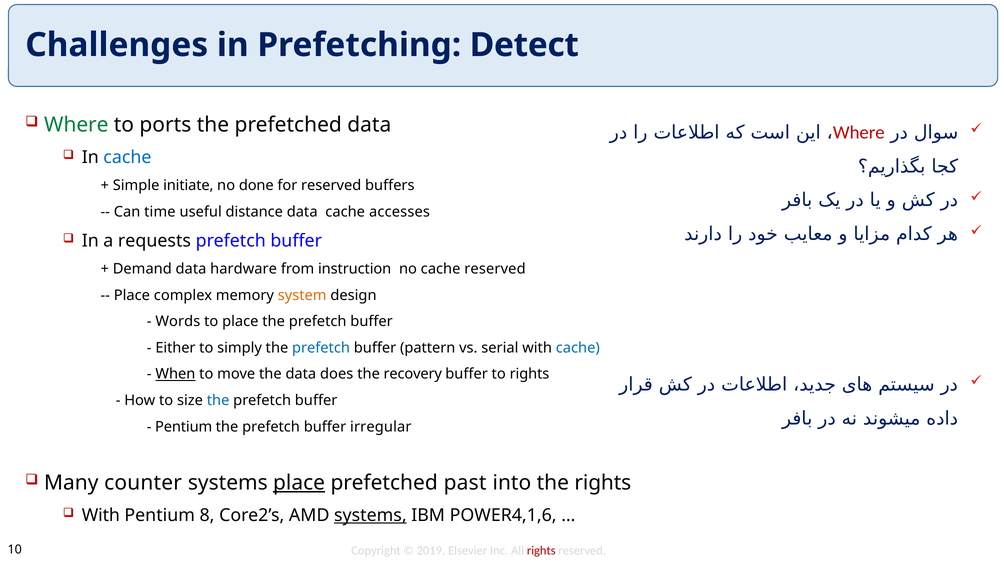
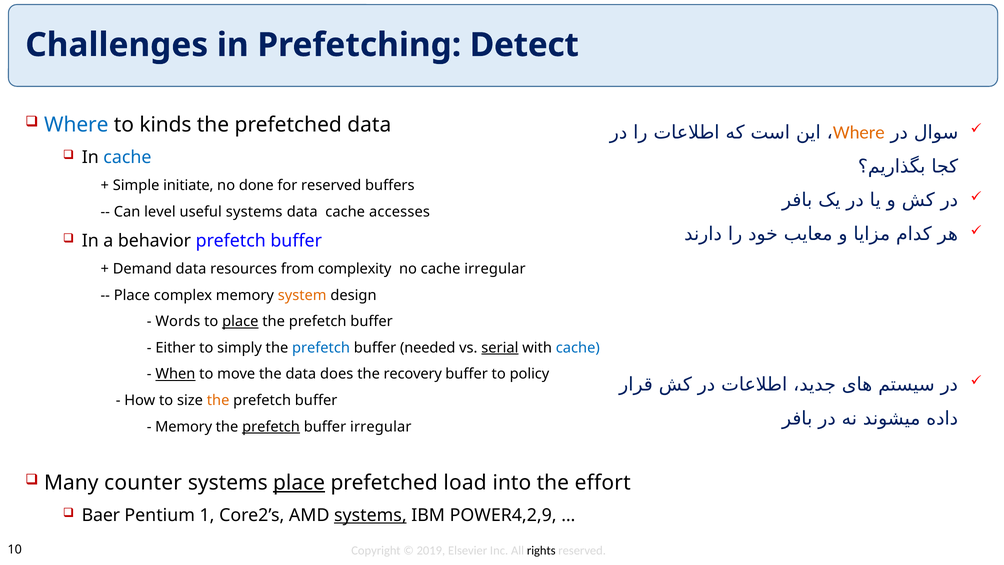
Where colour: green -> blue (76, 125)
ports: ports -> kinds (165, 125)
Where colour: red -> orange (859, 132)
time: time -> level (160, 212)
useful distance: distance -> systems (254, 212)
requests: requests -> behavior (155, 241)
hardware: hardware -> resources (244, 269)
instruction: instruction -> complexity (355, 269)
cache reserved: reserved -> irregular (495, 269)
place underline: none -> present (240, 321)
pattern: pattern -> needed (428, 348)
serial underline: none -> present (500, 348)
to rights: rights -> policy (529, 374)
the colour: blue -> orange (218, 400)
Pentium: Pentium -> Memory (184, 427)
prefetch underline: none -> present (271, 427)
past: past -> load (465, 483)
the rights: rights -> effort (603, 483)
With: With -> Baer (101, 515)
8: 8 -> 1 (207, 515)
POWER4,1,6: POWER4,1,6 -> POWER4,2,9 (503, 515)
rights colour: red -> black (541, 550)
